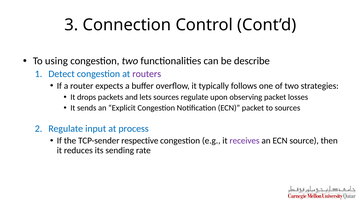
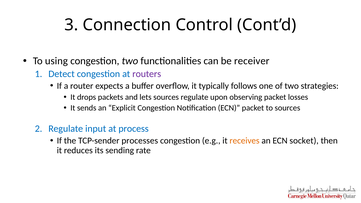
describe: describe -> receiver (252, 61)
respective: respective -> processes (140, 141)
receives colour: purple -> orange (245, 141)
source: source -> socket (304, 141)
